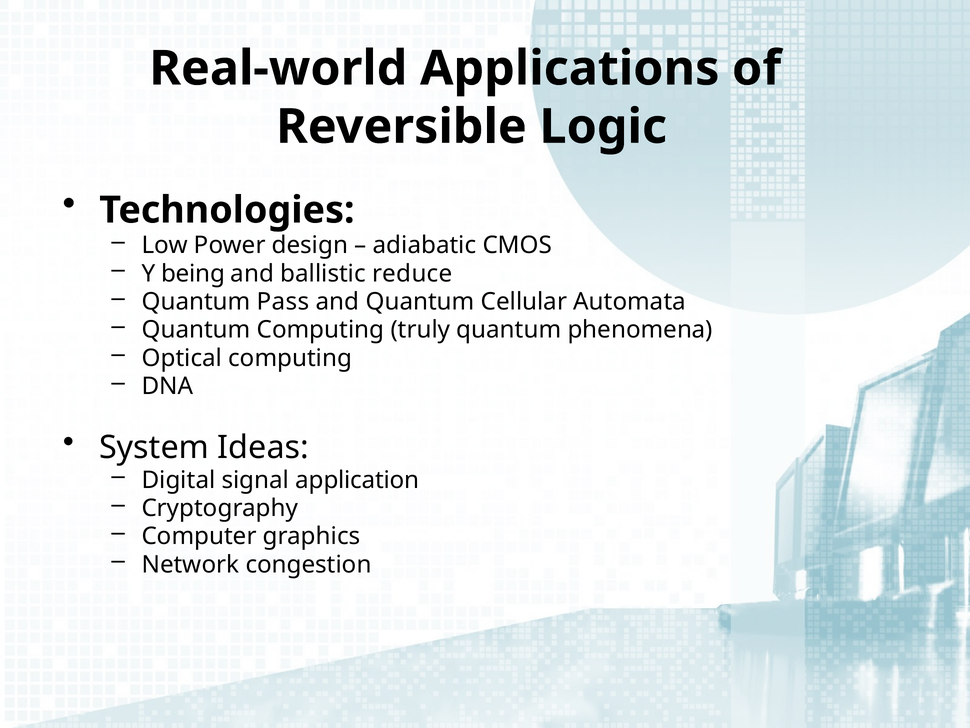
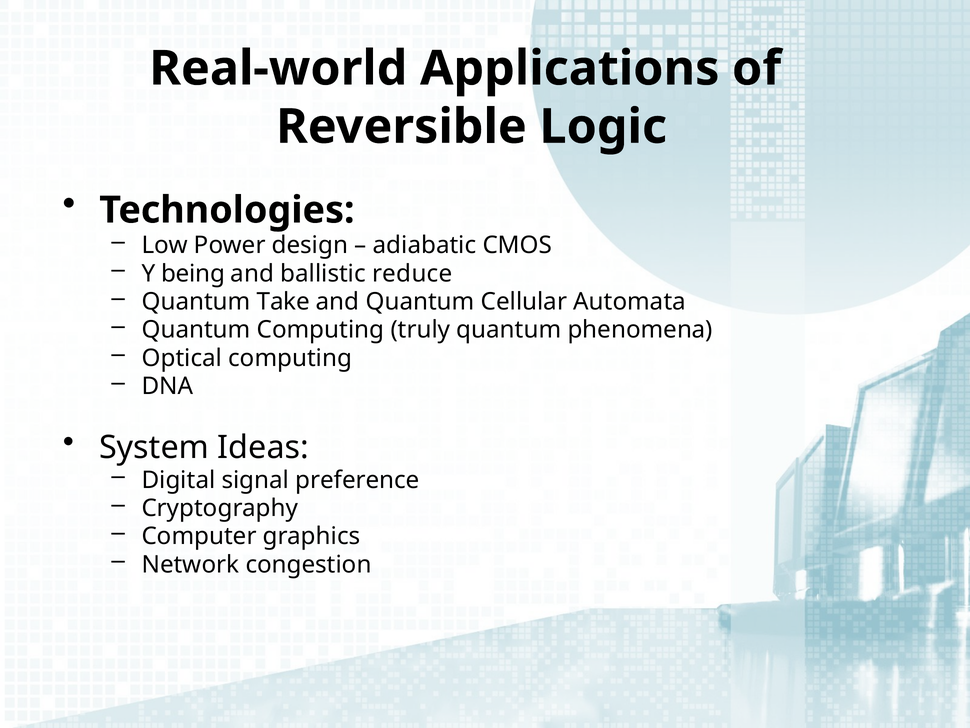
Pass: Pass -> Take (283, 301)
application: application -> preference (357, 480)
